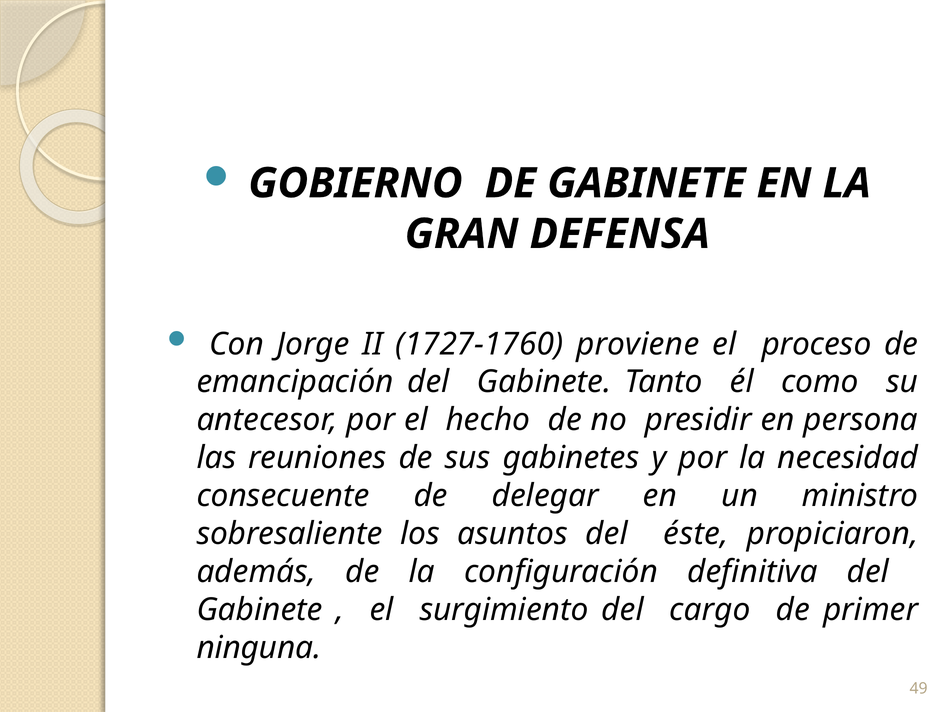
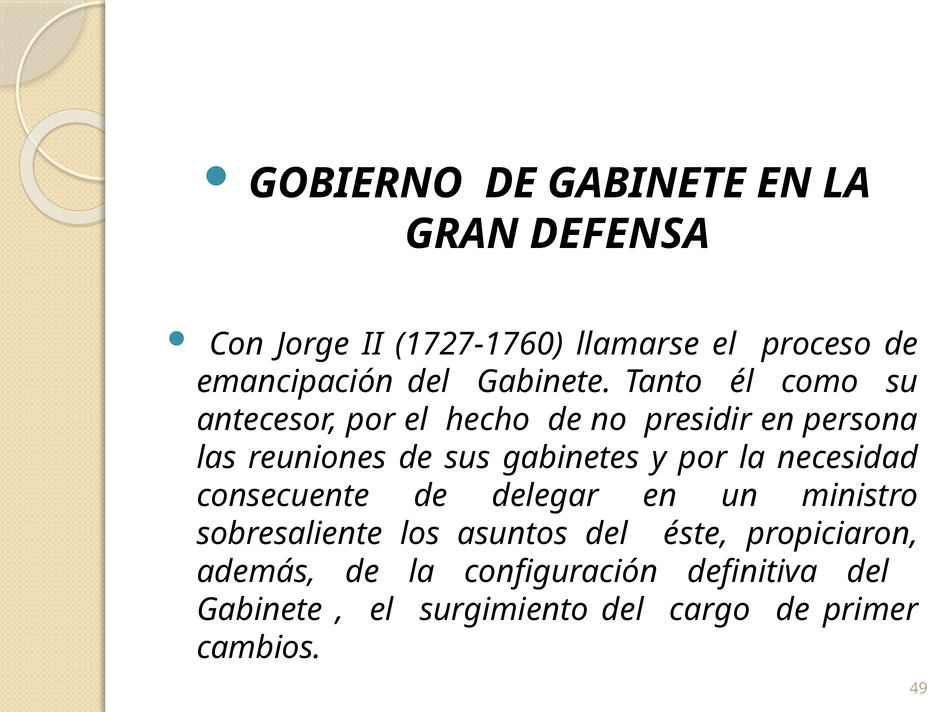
proviene: proviene -> llamarse (638, 344)
ninguna: ninguna -> cambios (259, 648)
